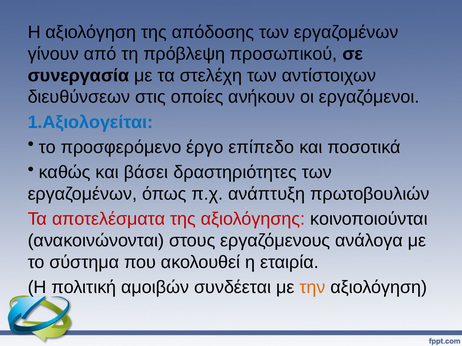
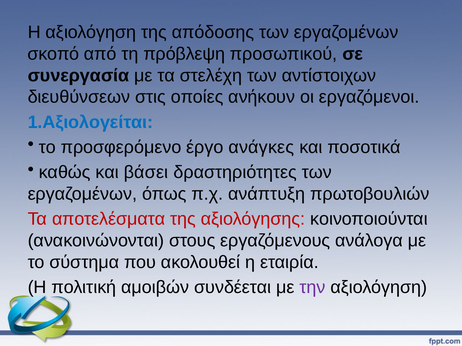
γίνουν: γίνουν -> σκοπό (53, 54)
επίπεδο: επίπεδο -> ανάγκες (261, 147)
την colour: orange -> purple (312, 288)
